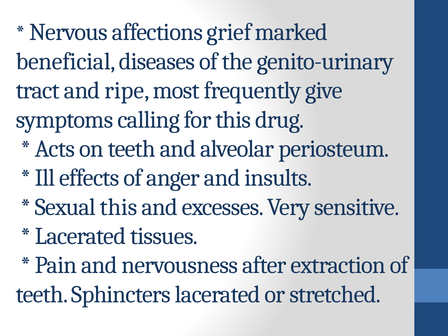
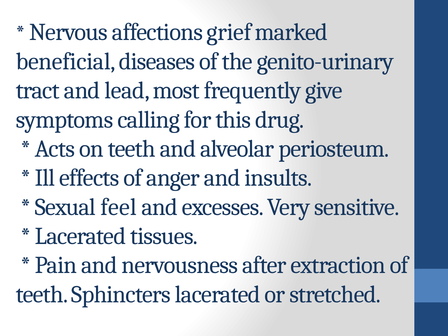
ripe: ripe -> lead (127, 91)
Sexual this: this -> feel (118, 207)
